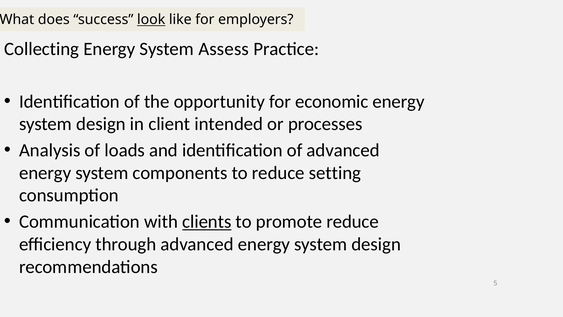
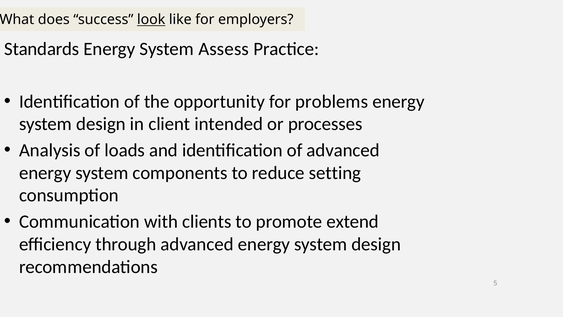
Collecting: Collecting -> Standards (42, 49)
economic: economic -> problems (332, 101)
clients underline: present -> none (207, 222)
promote reduce: reduce -> extend (353, 222)
